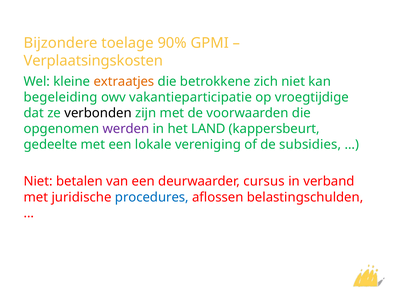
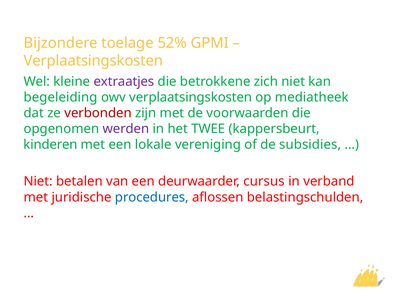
90%: 90% -> 52% (172, 43)
extraatjes colour: orange -> purple (124, 81)
owv vakantieparticipatie: vakantieparticipatie -> verplaatsingskosten (191, 97)
vroegtijdige: vroegtijdige -> mediatheek (312, 97)
verbonden colour: black -> red (98, 113)
LAND: LAND -> TWEE (208, 129)
gedeelte: gedeelte -> kinderen (51, 145)
